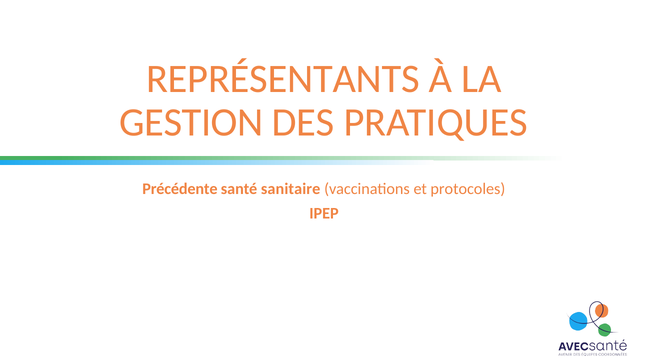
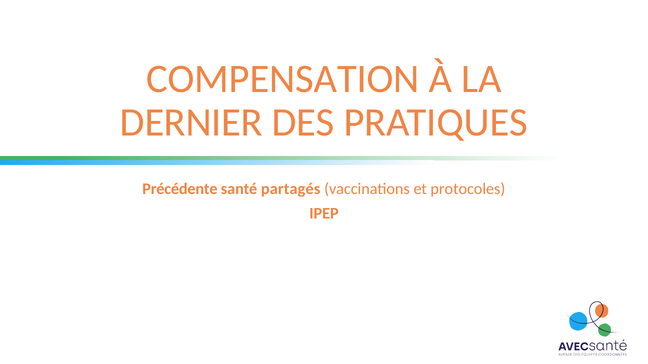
REPRÉSENTANTS: REPRÉSENTANTS -> COMPENSATION (283, 79)
GESTION: GESTION -> DERNIER (191, 123)
sanitaire: sanitaire -> partagés (291, 189)
